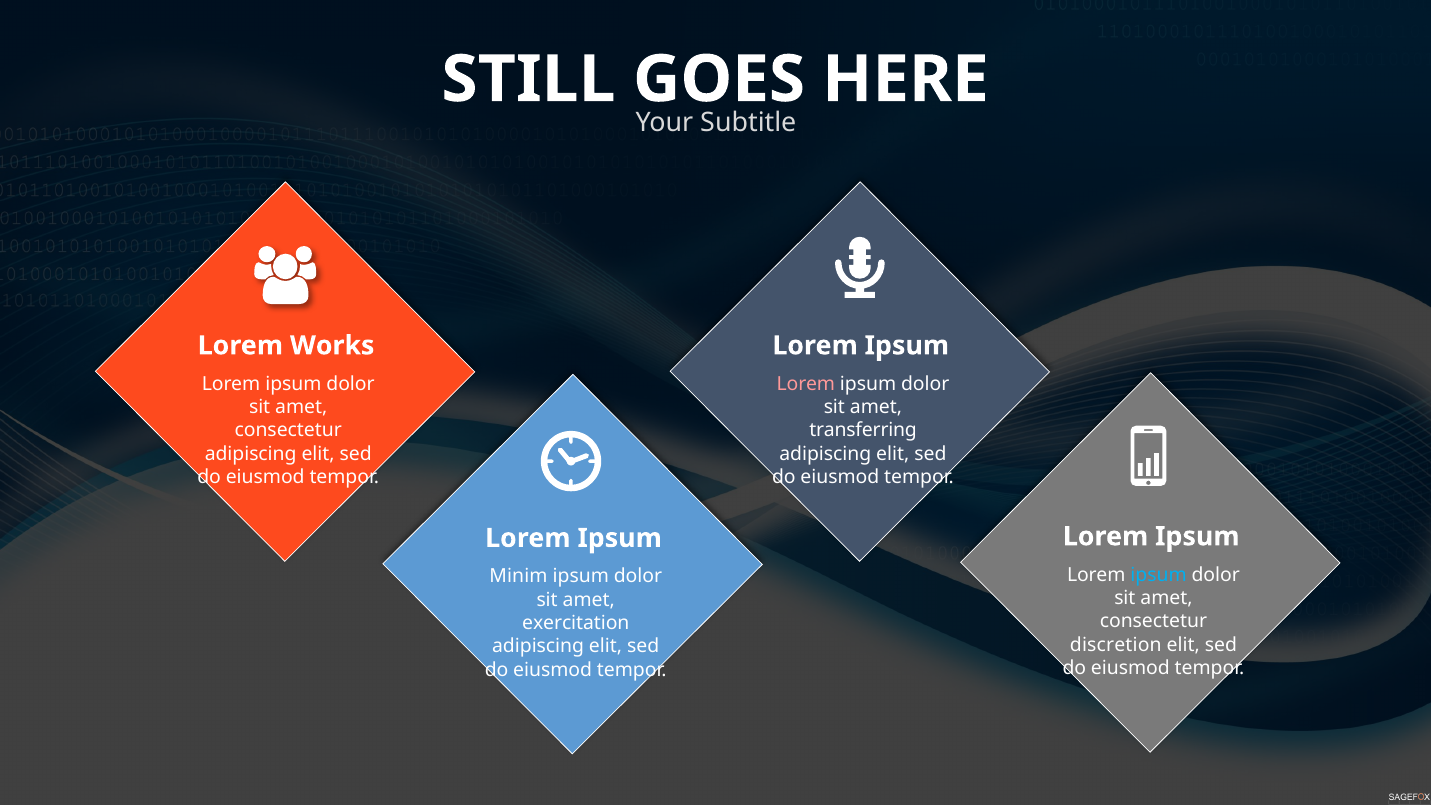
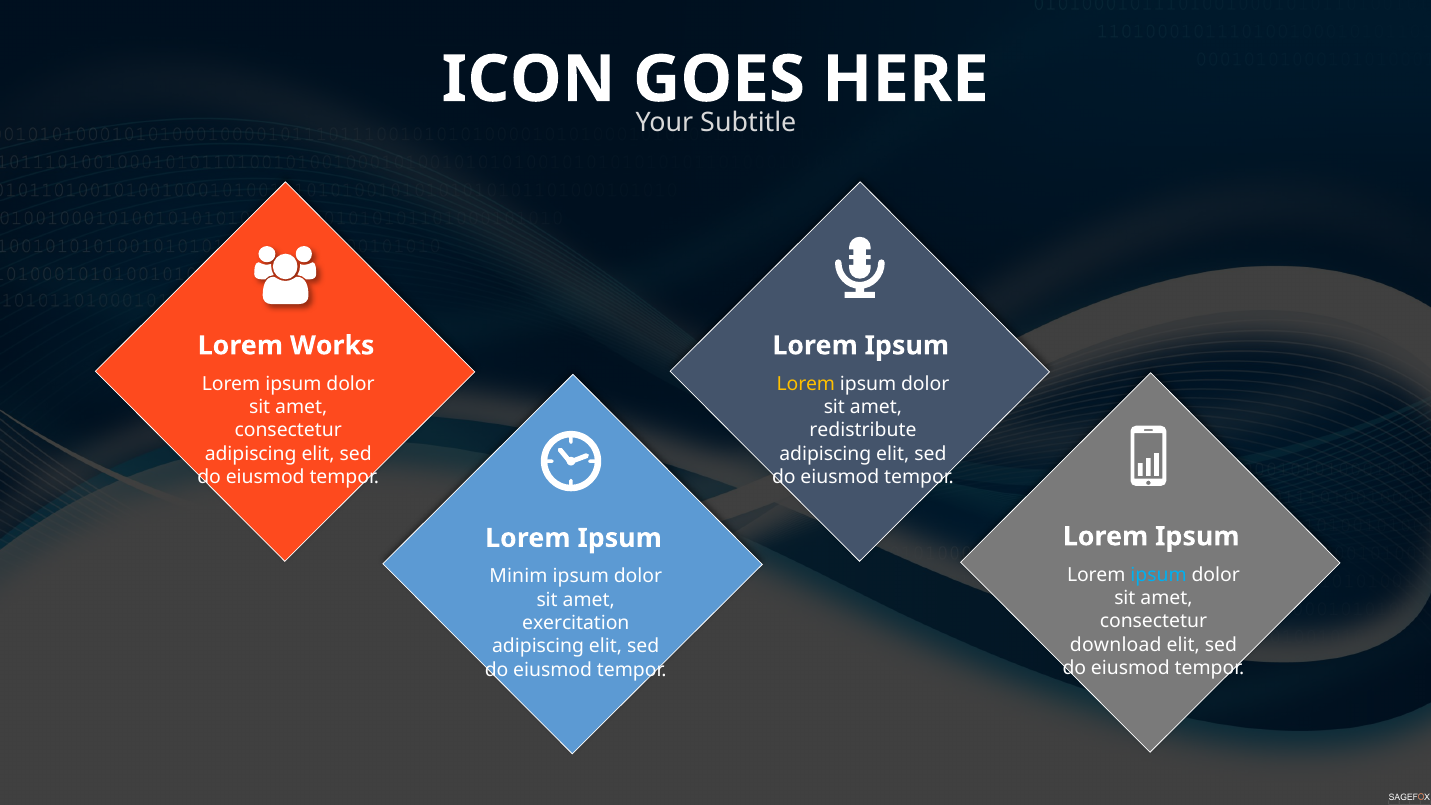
STILL: STILL -> ICON (528, 79)
Lorem colour: pink -> yellow (806, 384)
transferring: transferring -> redistribute (863, 431)
discretion: discretion -> download (1116, 645)
